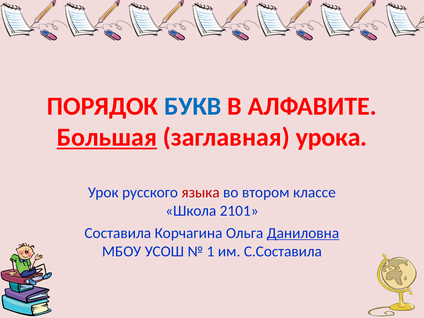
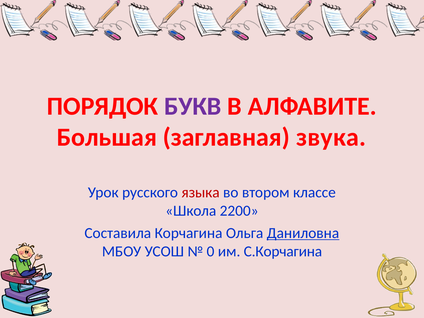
БУКВ colour: blue -> purple (193, 106)
Большая underline: present -> none (107, 137)
урока: урока -> звука (331, 137)
2101: 2101 -> 2200 (239, 211)
1: 1 -> 0 (211, 251)
С.Составила: С.Составила -> С.Корчагина (283, 251)
